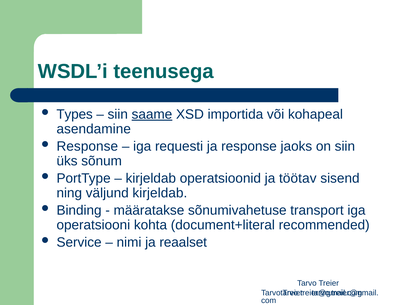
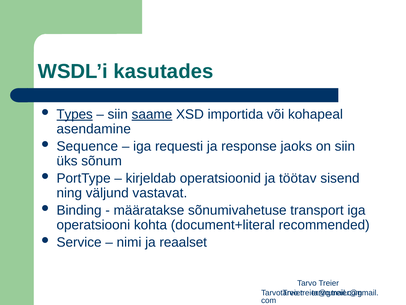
teenusega: teenusega -> kasutades (163, 71)
Types underline: none -> present (75, 114)
Response: Response -> Sequence (87, 146)
väljund kirjeldab: kirjeldab -> vastavat (160, 193)
